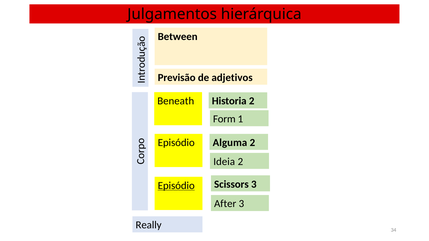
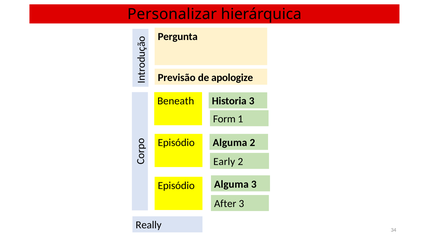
Julgamentos: Julgamentos -> Personalizar (172, 14)
Between: Between -> Pergunta (178, 37)
adjetivos: adjetivos -> apologize (232, 78)
Historia 2: 2 -> 3 (252, 101)
Ideia: Ideia -> Early (224, 162)
Scissors: Scissors -> Alguma (231, 184)
Episódio underline: present -> none (176, 186)
